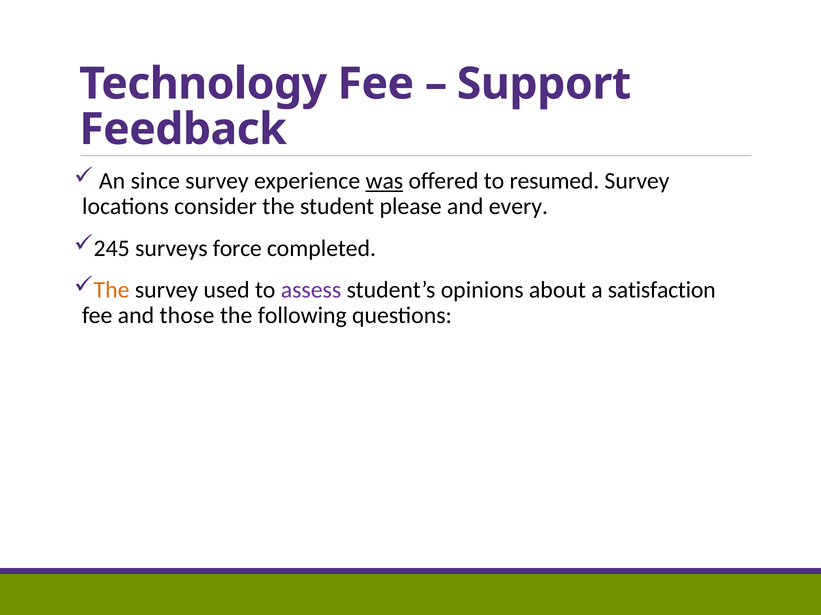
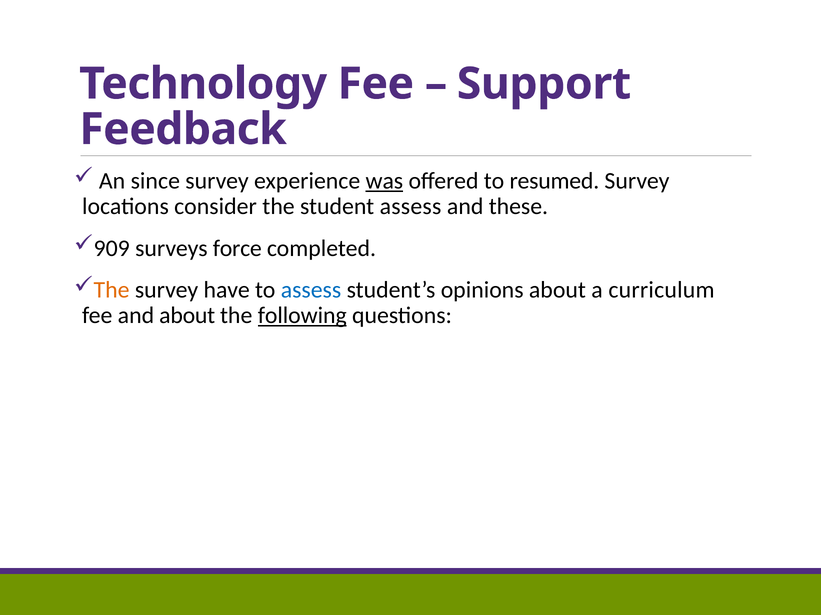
student please: please -> assess (411, 207)
every: every -> these (518, 207)
245: 245 -> 909 (112, 248)
used: used -> have (227, 290)
assess colour: purple -> blue (311, 290)
satisfaction: satisfaction -> curriculum (662, 290)
and those: those -> about (187, 316)
following underline: none -> present (302, 316)
